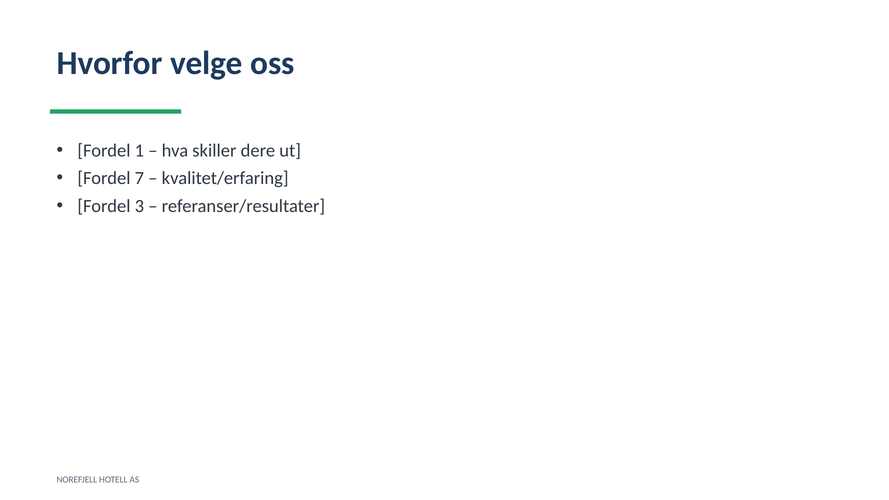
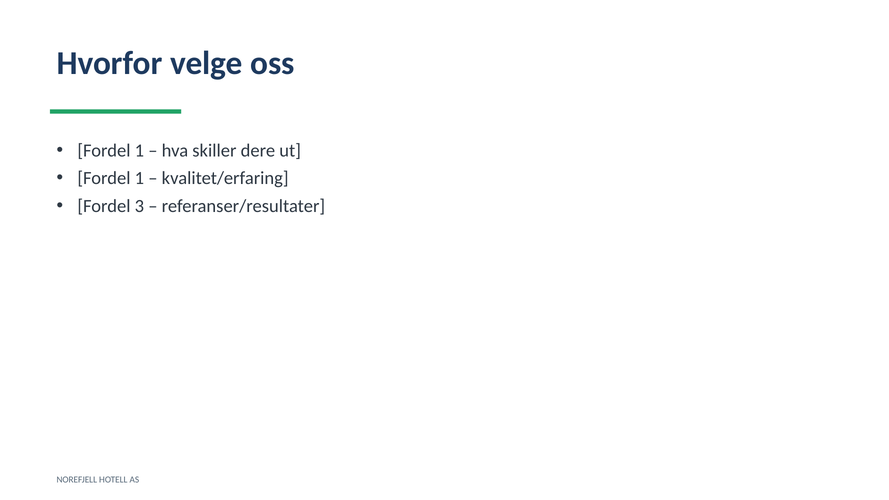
7: 7 -> 1 (139, 178)
